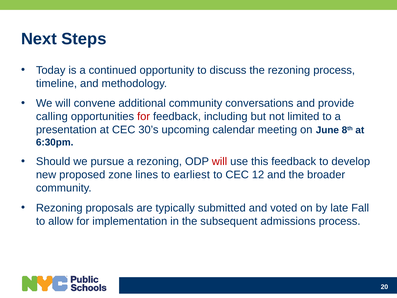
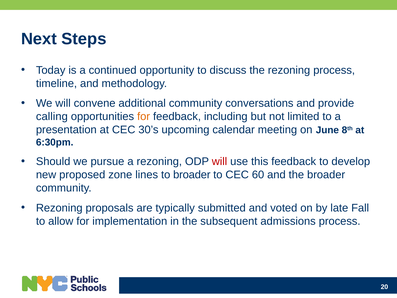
for colour: red -> orange (144, 116)
to earliest: earliest -> broader (192, 175)
12: 12 -> 60 (258, 175)
